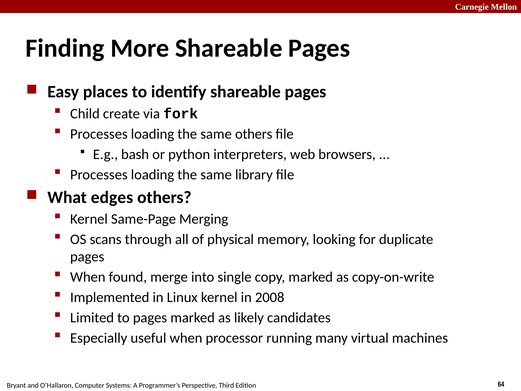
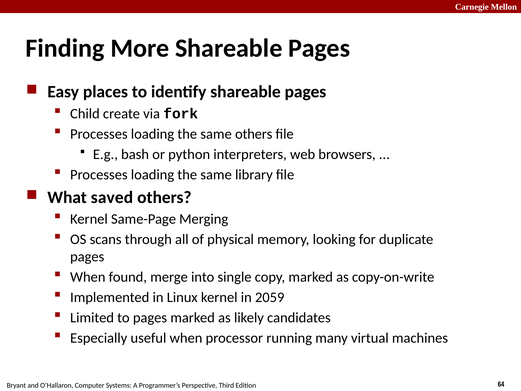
edges: edges -> saved (112, 197)
2008: 2008 -> 2059 (270, 297)
